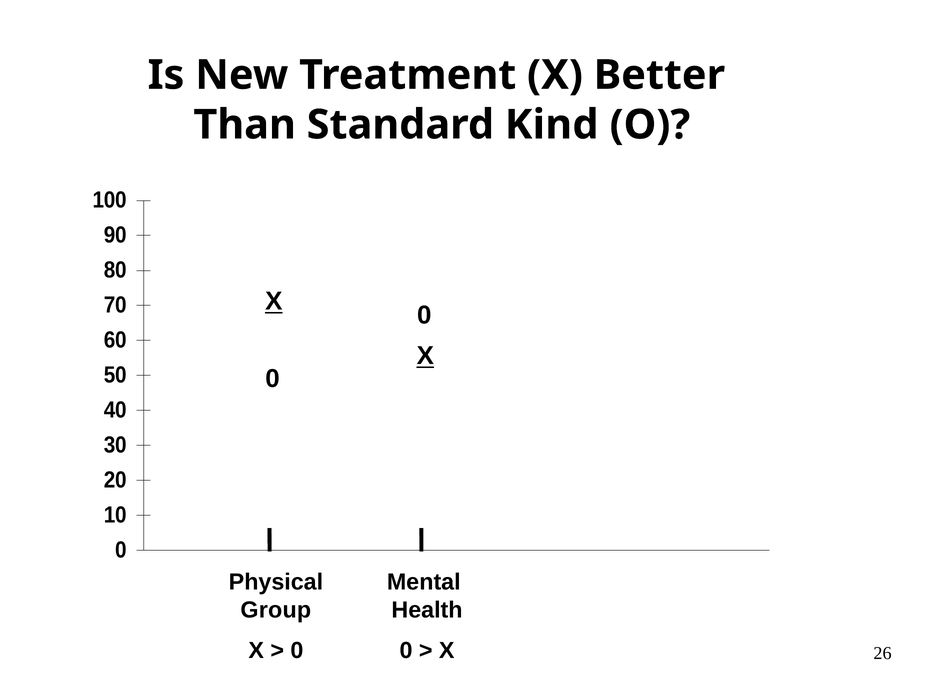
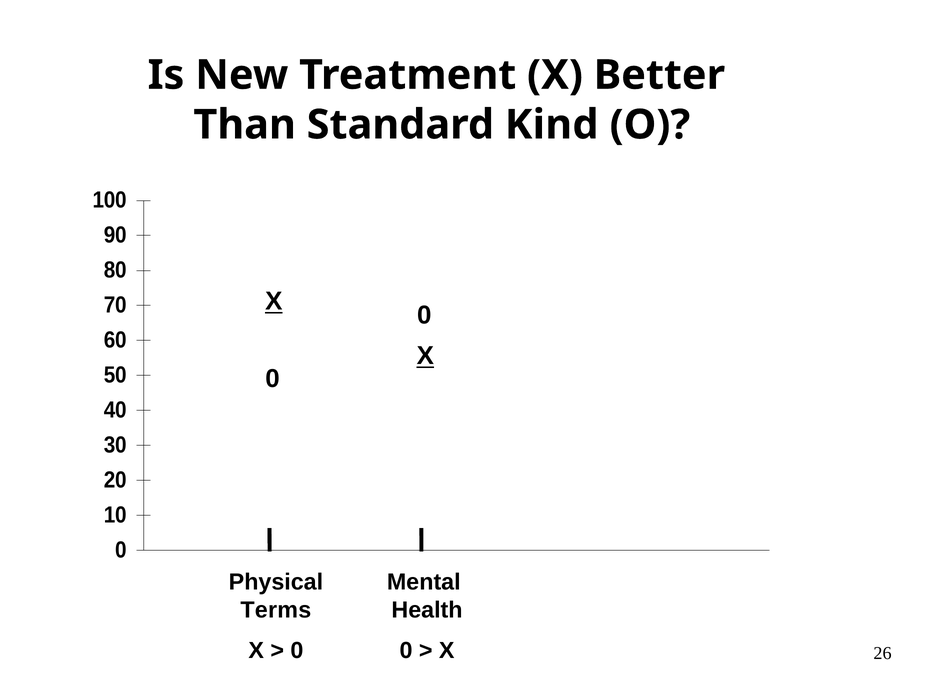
Group: Group -> Terms (276, 610)
